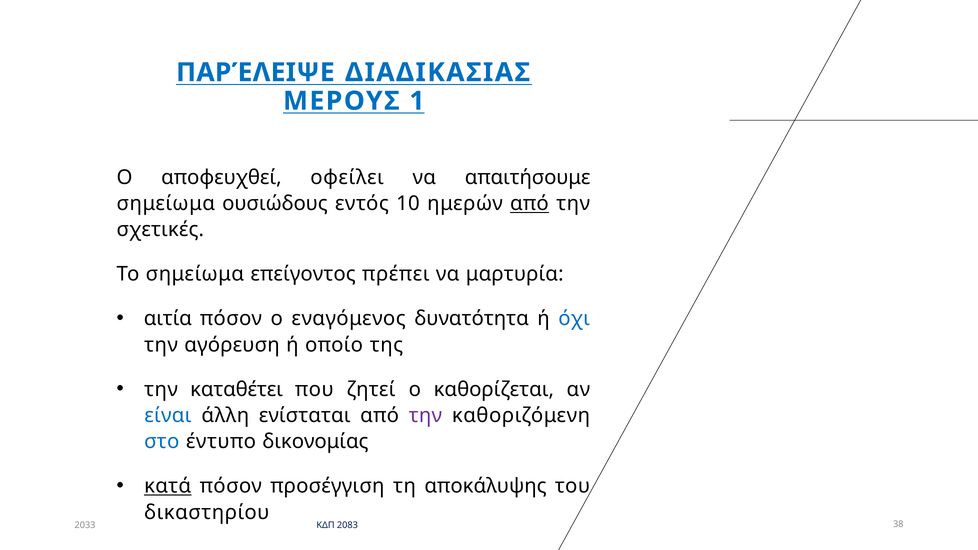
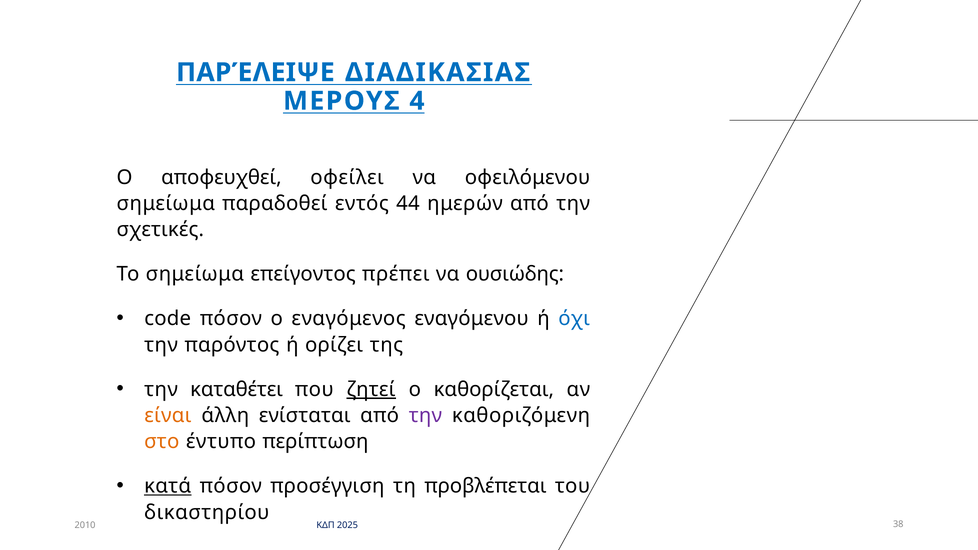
1: 1 -> 4 (417, 101)
απαιτήσουμε: απαιτήσουμε -> οφειλόμενου (528, 177)
ουσιώδους: ουσιώδους -> παραδοθεί (275, 204)
10: 10 -> 44 (408, 204)
από underline: present -> none (529, 204)
μαρτυρία: μαρτυρία -> ουσιώδης (515, 274)
αιτία: αιτία -> code (168, 319)
δυνατότητα: δυνατότητα -> εναγόμενου (472, 319)
αγόρευση: αγόρευση -> παρόντος (232, 345)
οποίο: οποίο -> ορίζει (334, 345)
ζητεί underline: none -> present (371, 389)
είναι colour: blue -> orange (168, 416)
στο colour: blue -> orange (162, 442)
δικονομίας: δικονομίας -> περίπτωση (315, 442)
αποκάλυψης: αποκάλυψης -> προβλέπεται (486, 486)
2033: 2033 -> 2010 (85, 525)
2083: 2083 -> 2025 (347, 525)
